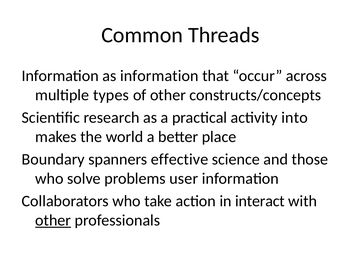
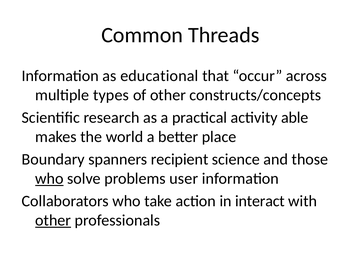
as information: information -> educational (159, 76)
into: into -> able (295, 117)
effective: effective -> recipient (180, 159)
who underline: none -> present (49, 178)
